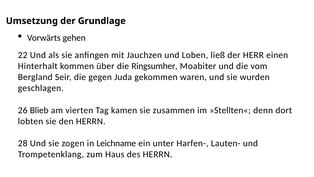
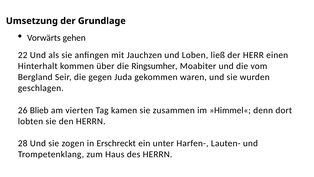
»Stellten«: »Stellten« -> »Himmel« (230, 110)
Leichname: Leichname -> Erschreckt (116, 143)
